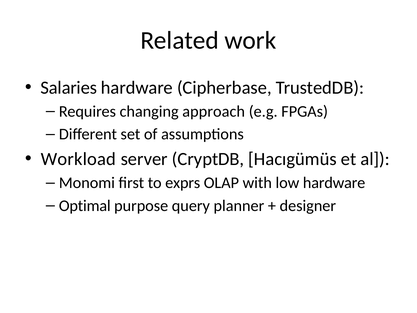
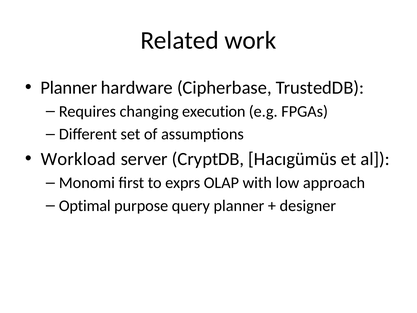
Salaries: Salaries -> Planner (69, 87)
approach: approach -> execution (214, 111)
low hardware: hardware -> approach (334, 183)
